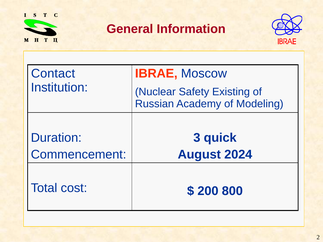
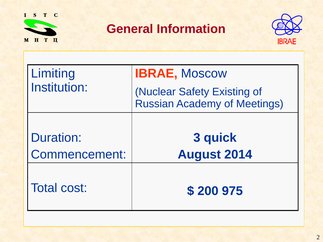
Contact: Contact -> Limiting (53, 74)
Modeling: Modeling -> Meetings (260, 104)
2024: 2024 -> 2014 (238, 155)
800: 800 -> 975 (232, 191)
